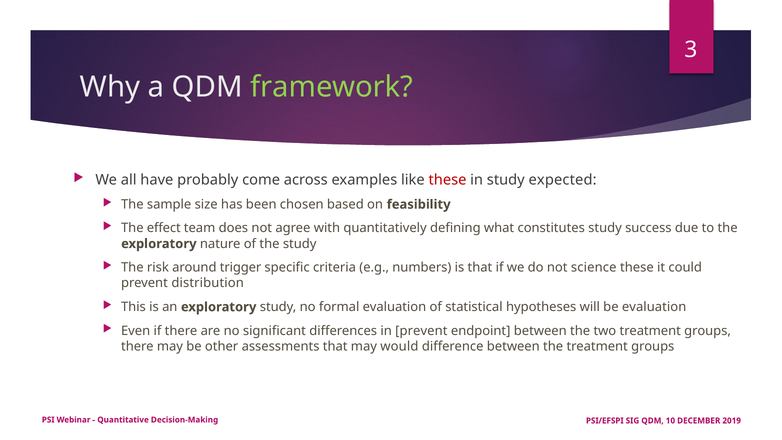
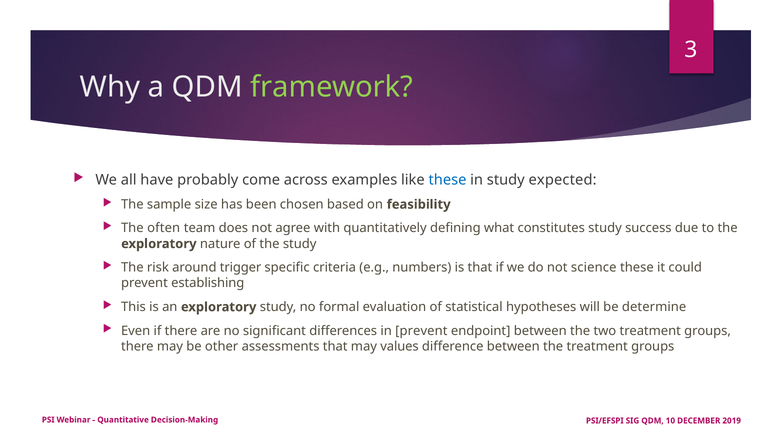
these colour: red -> blue (447, 180)
effect: effect -> often (164, 228)
distribution: distribution -> establishing (208, 283)
be evaluation: evaluation -> determine (654, 307)
would: would -> values (400, 346)
